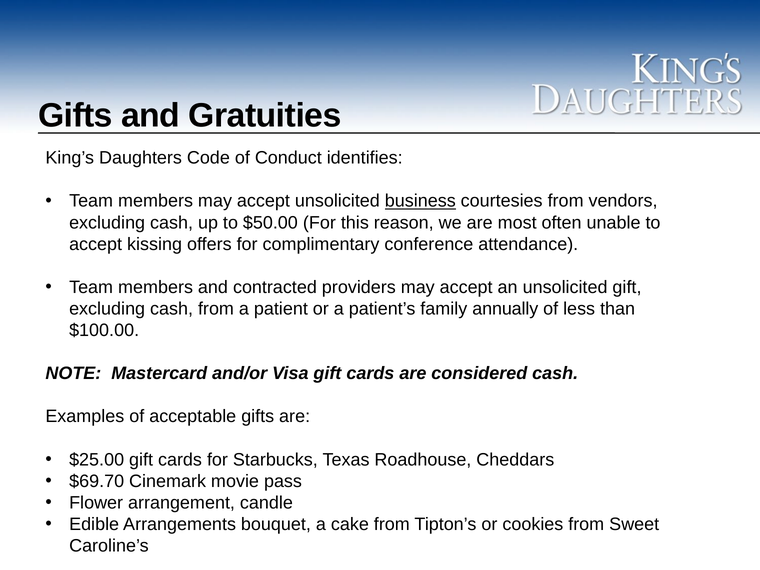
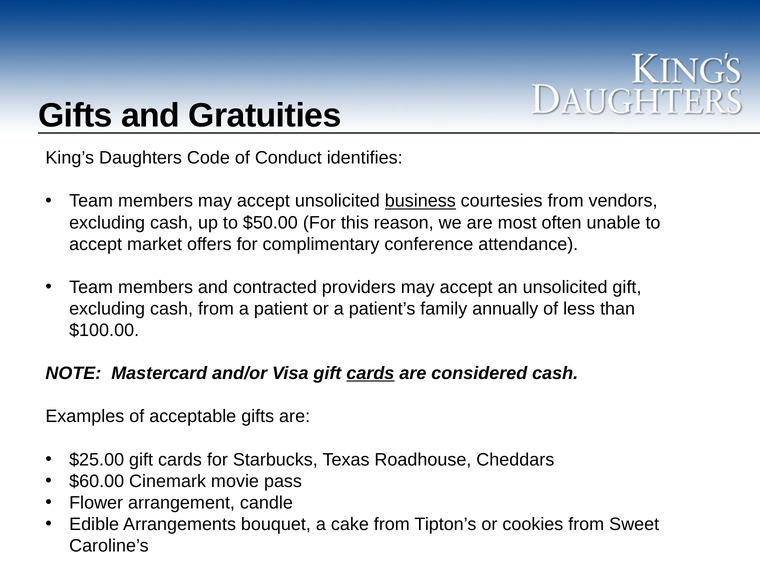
kissing: kissing -> market (155, 244)
cards underline: none -> present (370, 373)
$69.70: $69.70 -> $60.00 (97, 481)
